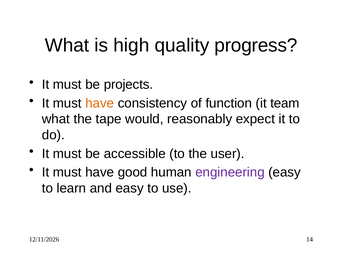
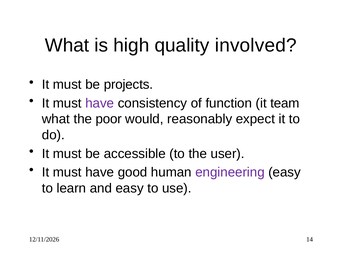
progress: progress -> involved (256, 45)
have colour: orange -> purple (100, 103)
tape: tape -> poor (109, 119)
